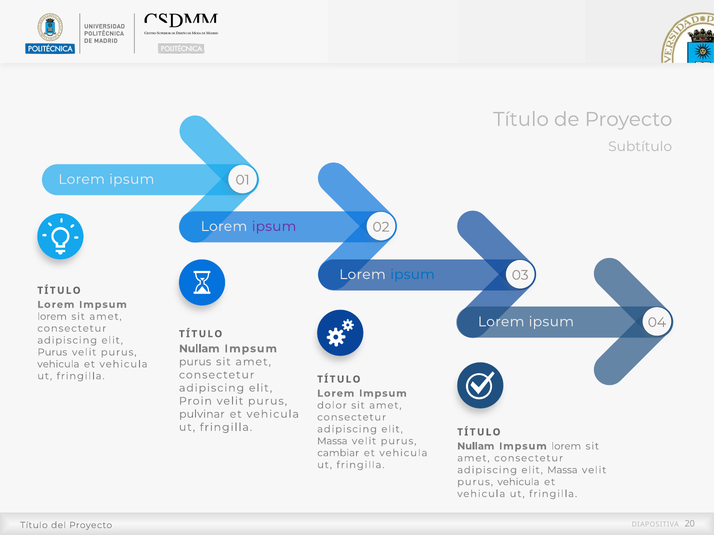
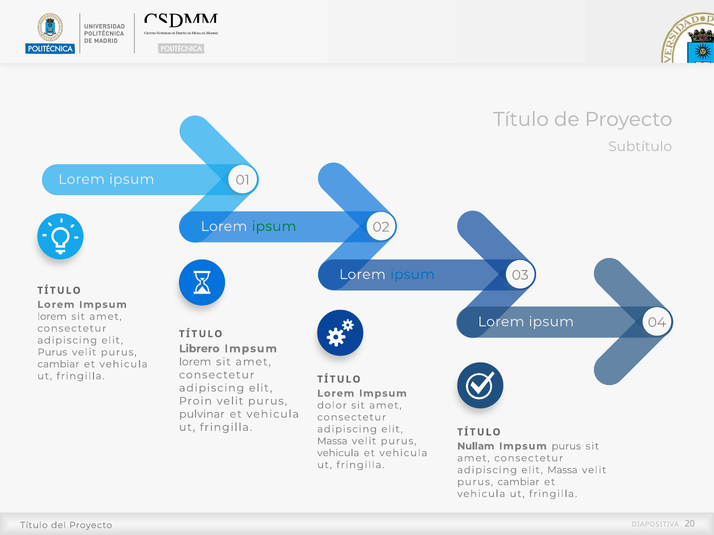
ipsum colour: purple -> green (274, 227)
Nullam: Nullam -> Librero (199, 349)
purus: purus -> lorem (195, 362)
vehicula: vehicula -> cambiar (58, 364)
lorem: lorem -> purus (566, 447)
cambiar: cambiar -> vehicula (338, 453)
vehicula: vehicula -> cambiar (518, 482)
